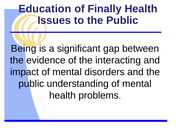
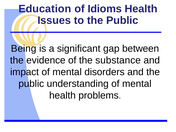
Finally: Finally -> Idioms (105, 9)
interacting: interacting -> substance (118, 60)
